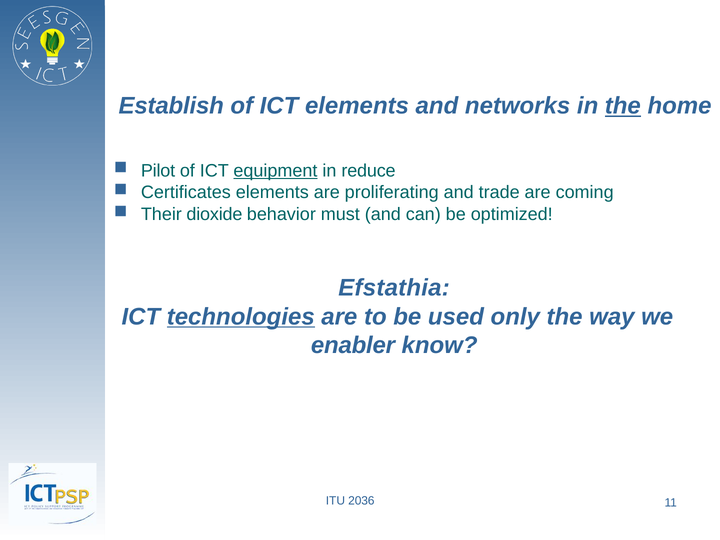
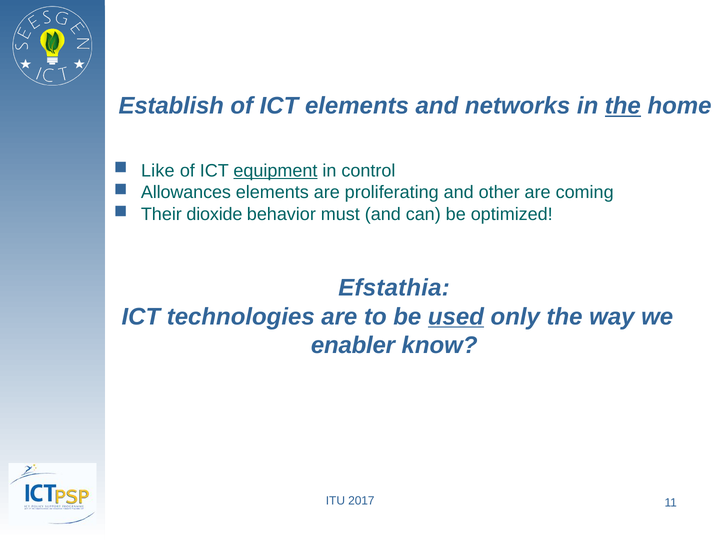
Pilot: Pilot -> Like (158, 171)
reduce: reduce -> control (368, 171)
Certificates: Certificates -> Allowances (186, 193)
trade: trade -> other (499, 193)
technologies underline: present -> none (241, 317)
used underline: none -> present (456, 317)
2036: 2036 -> 2017 (361, 501)
